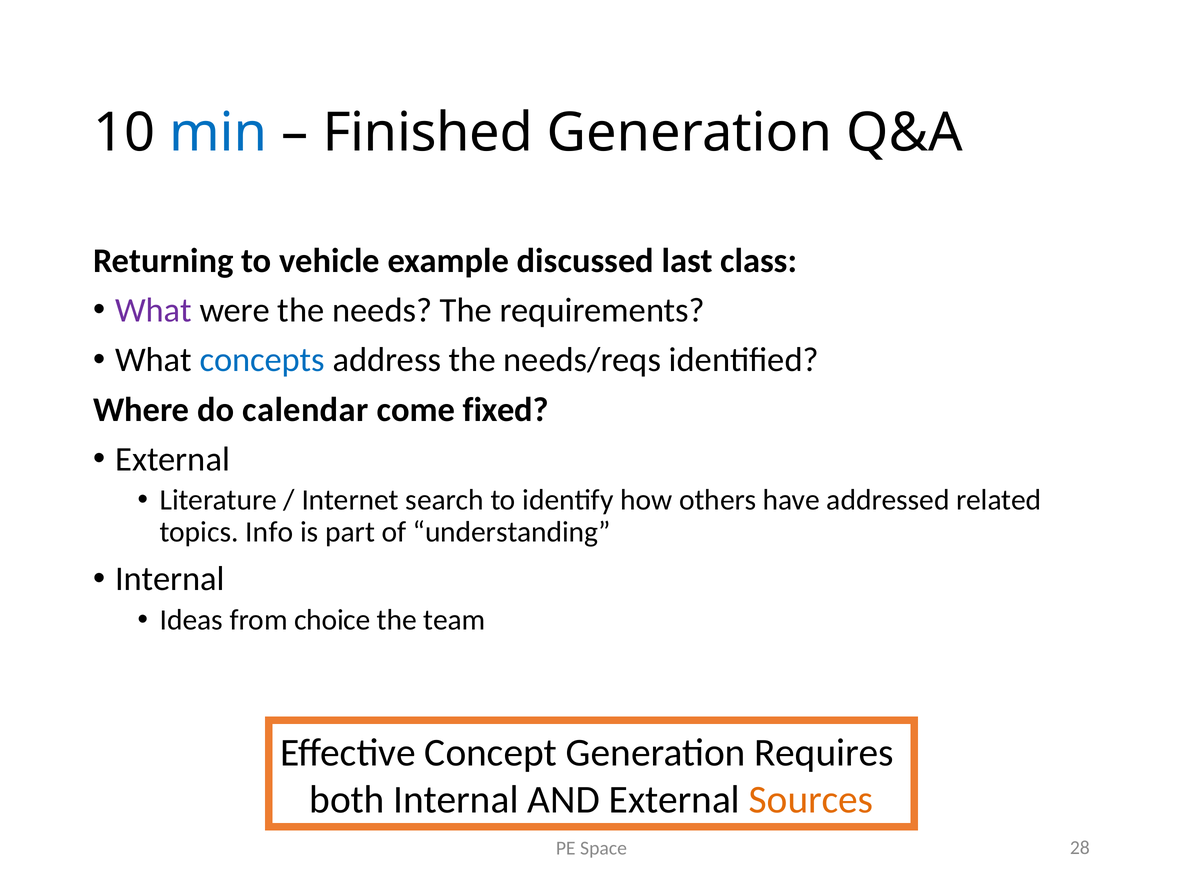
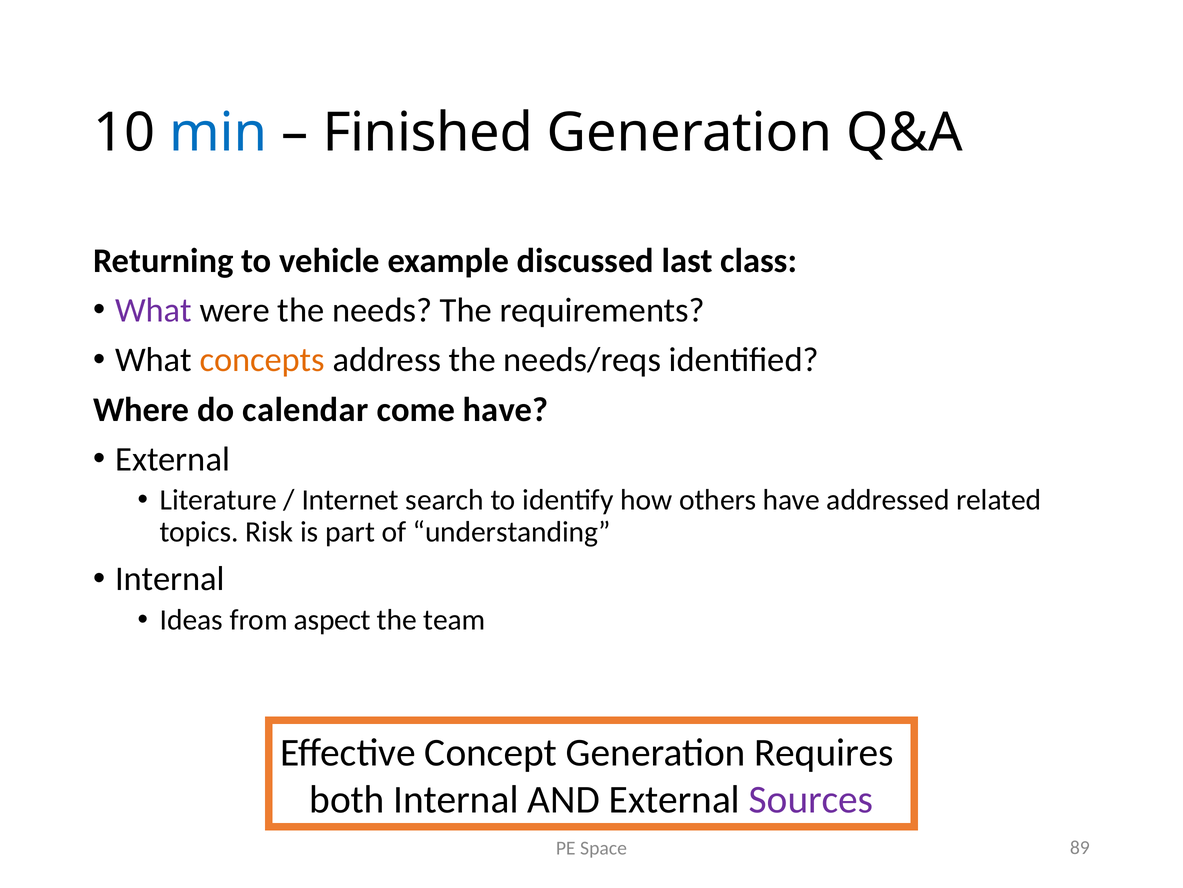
concepts colour: blue -> orange (262, 360)
come fixed: fixed -> have (506, 409)
Info: Info -> Risk (269, 532)
choice: choice -> aspect (332, 619)
Sources colour: orange -> purple (811, 799)
28: 28 -> 89 (1080, 847)
